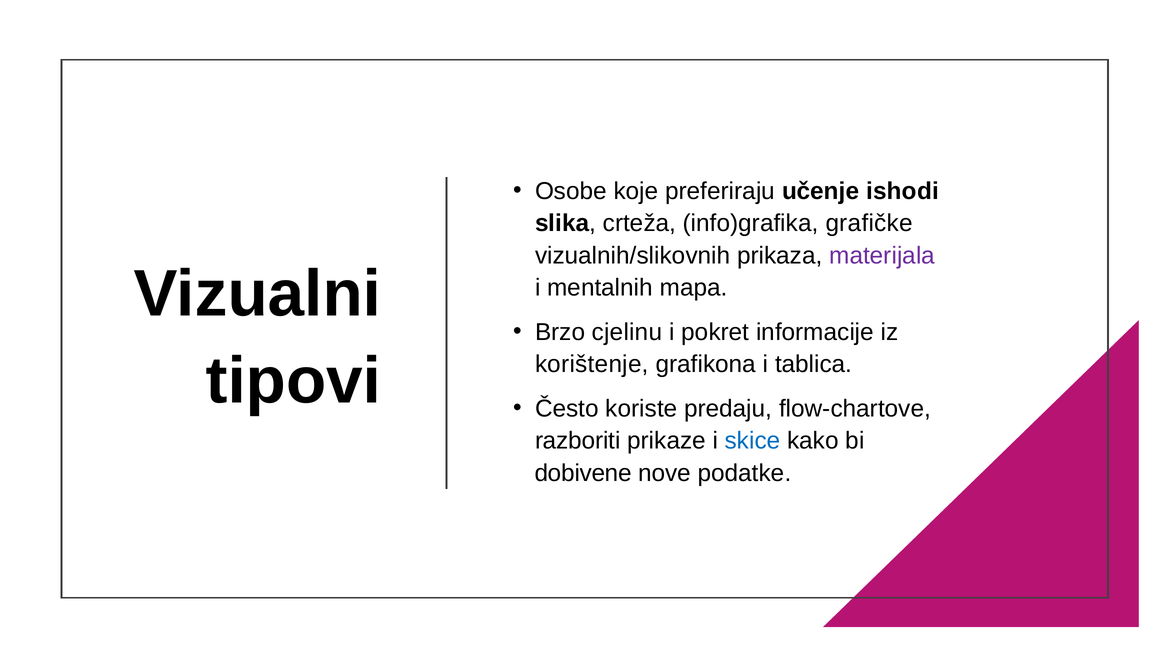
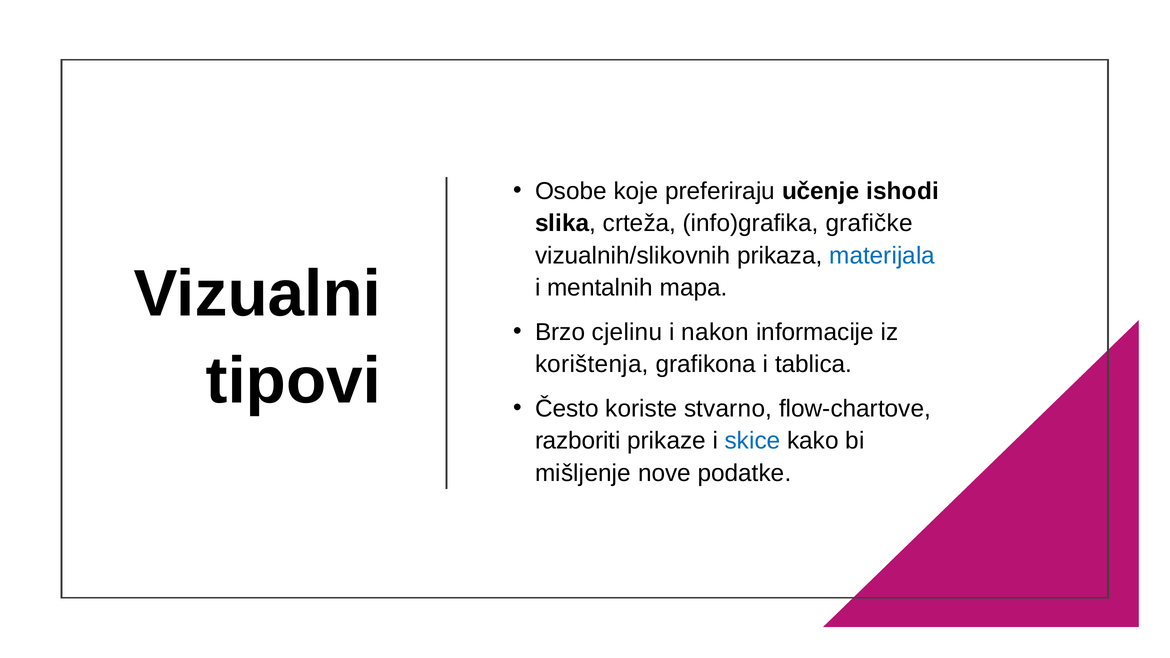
materijala colour: purple -> blue (882, 256)
pokret: pokret -> nakon (715, 332)
korištenje: korištenje -> korištenja (592, 364)
predaju: predaju -> stvarno (728, 409)
dobivene: dobivene -> mišljenje (583, 473)
